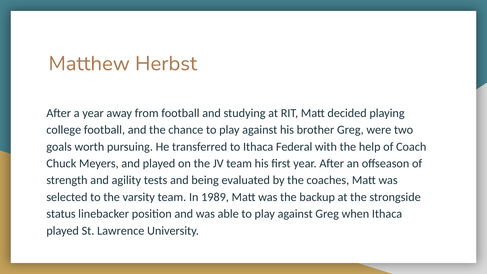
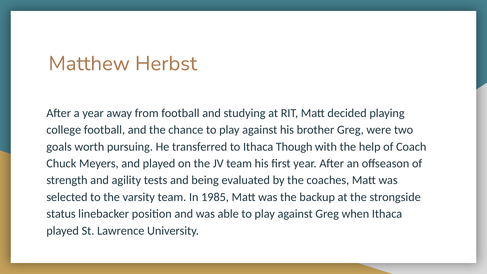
Federal: Federal -> Though (294, 147)
1989: 1989 -> 1985 (215, 197)
